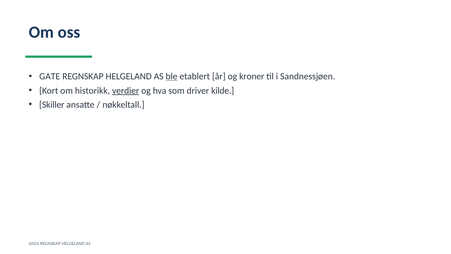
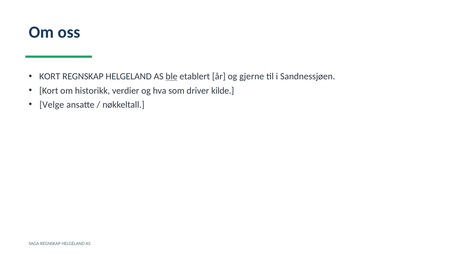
GATE: GATE -> KORT (50, 76)
kroner: kroner -> gjerne (252, 76)
verdier underline: present -> none (126, 90)
Skiller: Skiller -> Velge (52, 105)
